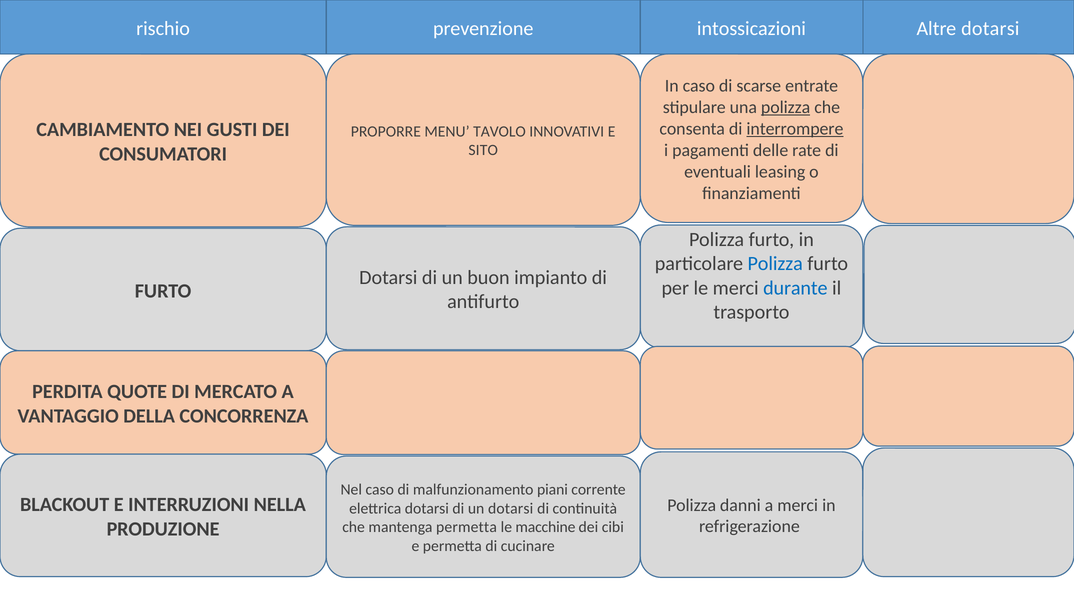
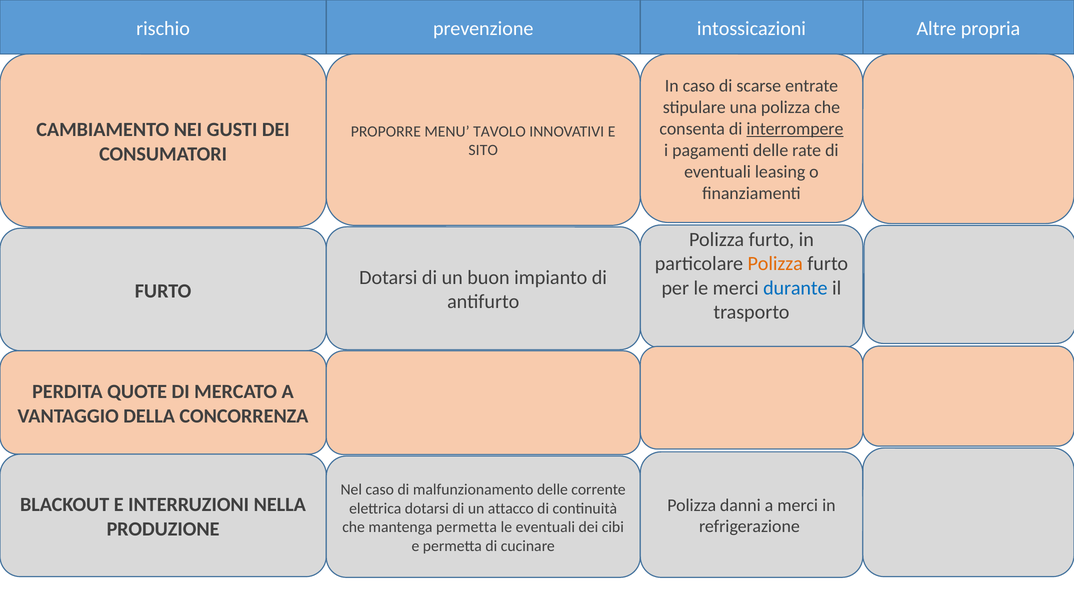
Altre dotarsi: dotarsi -> propria (990, 28)
polizza underline: present -> none (786, 107)
Polizza colour: blue -> orange (775, 264)
malfunzionamento piani: piani -> delle (552, 490)
un dotarsi: dotarsi -> attacco (511, 508)
le macchine: macchine -> eventuali (545, 527)
